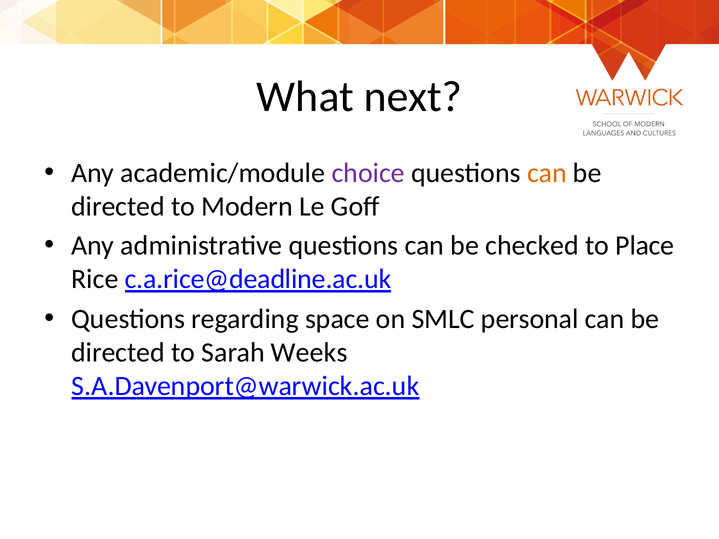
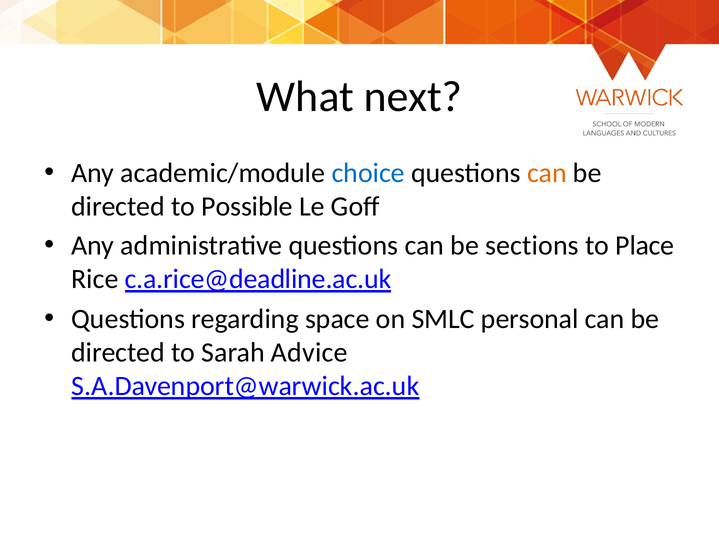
choice colour: purple -> blue (368, 173)
Modern: Modern -> Possible (247, 207)
checked: checked -> sections (532, 246)
Weeks: Weeks -> Advice (309, 353)
